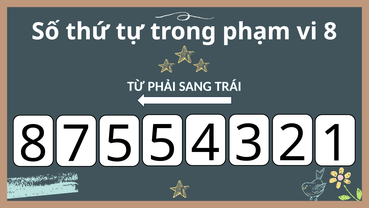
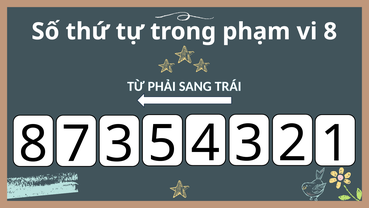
7 5: 5 -> 3 (119, 144)
